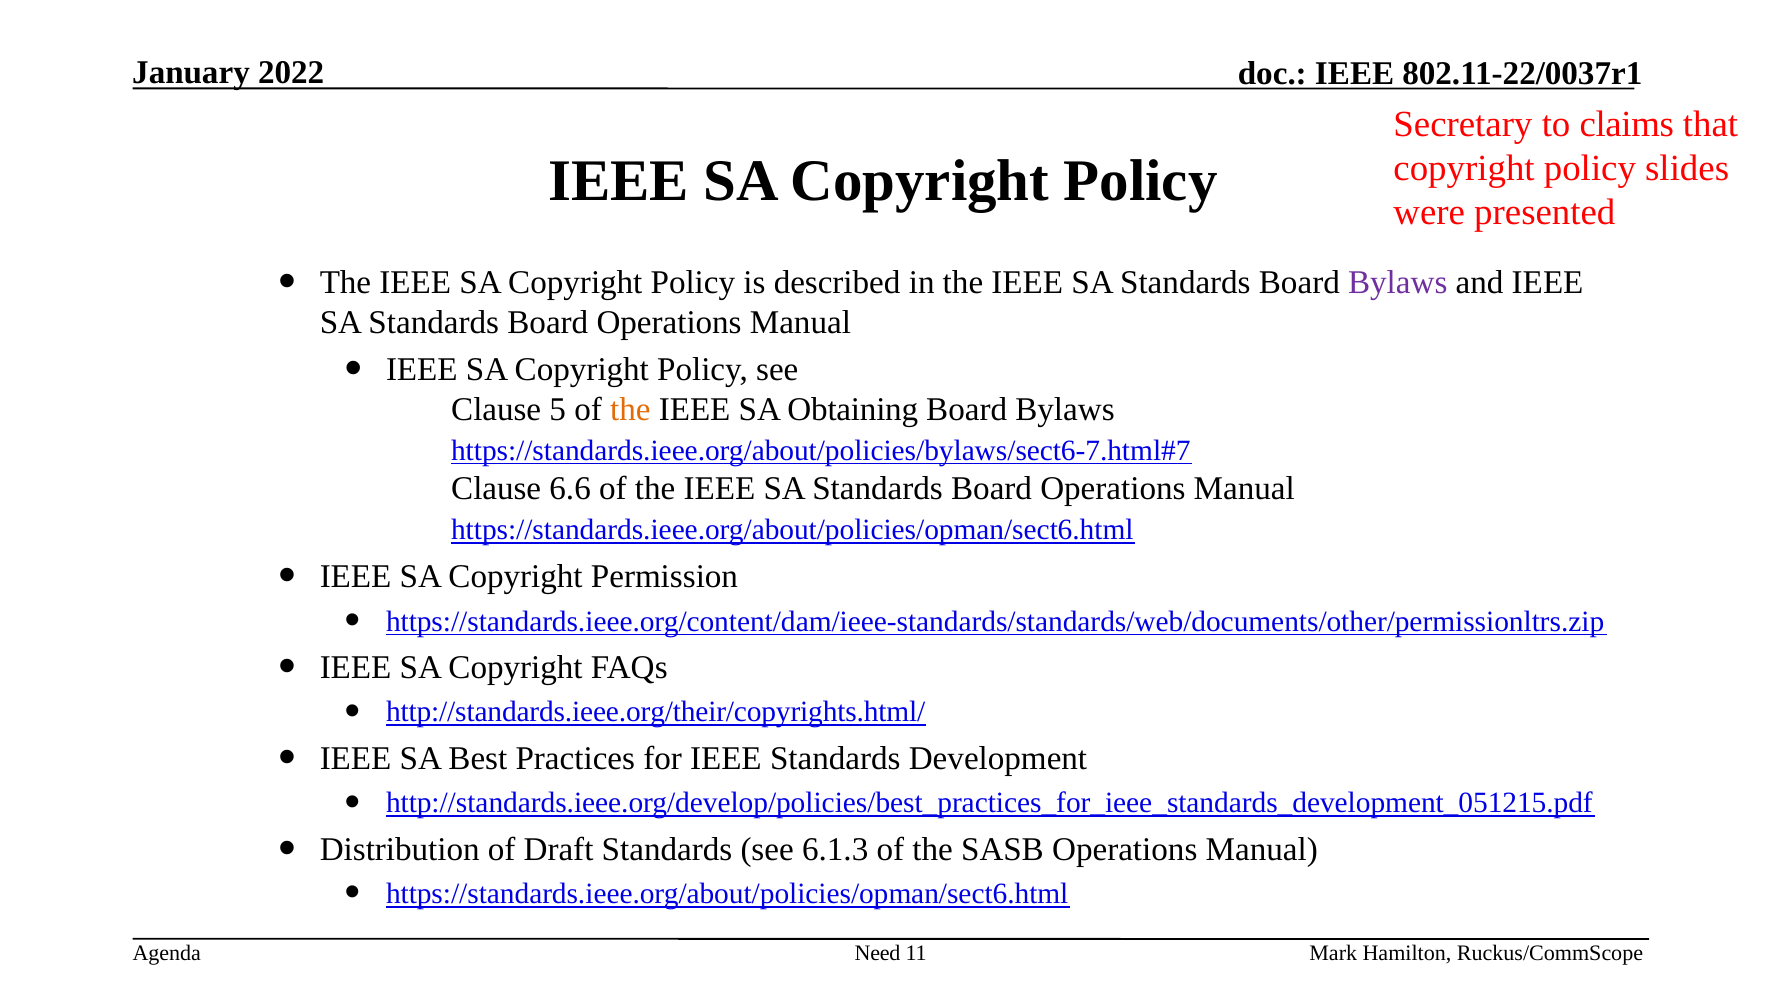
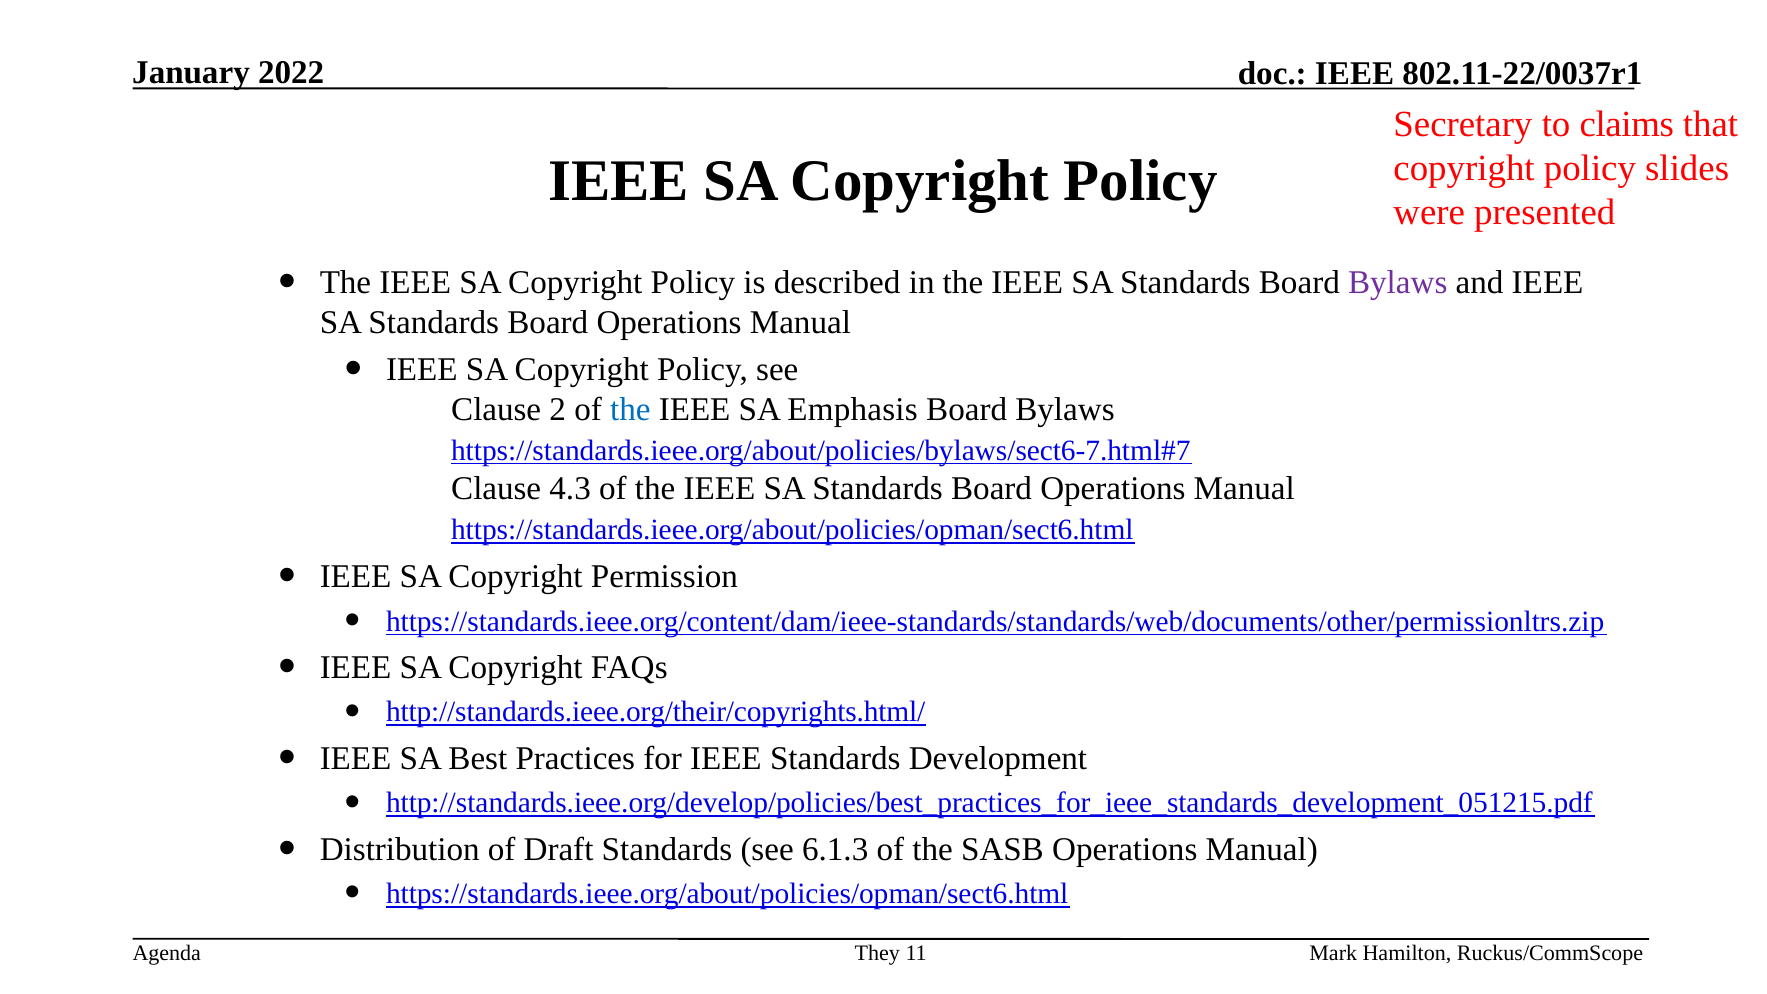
5: 5 -> 2 (558, 409)
the colour: orange -> blue (630, 409)
Obtaining: Obtaining -> Emphasis (853, 409)
6.6: 6.6 -> 4.3 (570, 489)
Need: Need -> They (877, 953)
